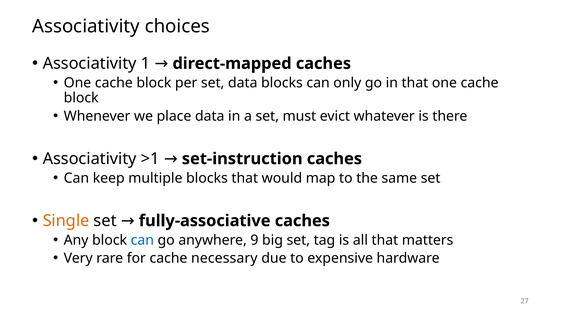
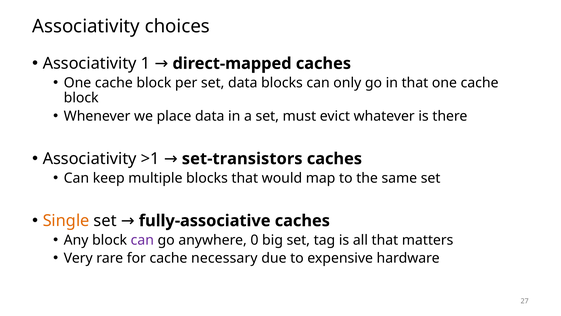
set-instruction: set-instruction -> set-transistors (242, 159)
can colour: blue -> purple (142, 240)
9: 9 -> 0 (254, 240)
